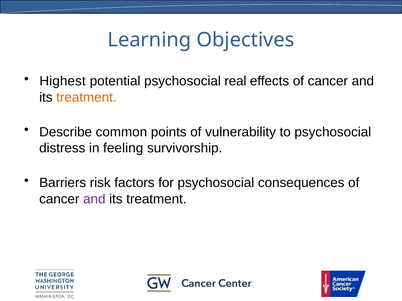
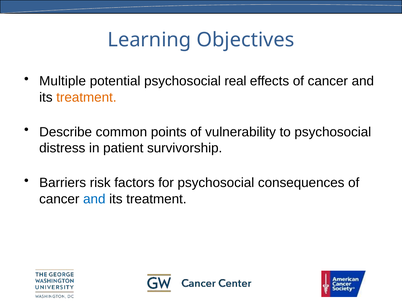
Highest: Highest -> Multiple (63, 81)
feeling: feeling -> patient (123, 148)
and colour: purple -> blue (94, 199)
